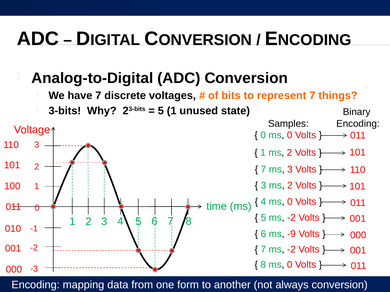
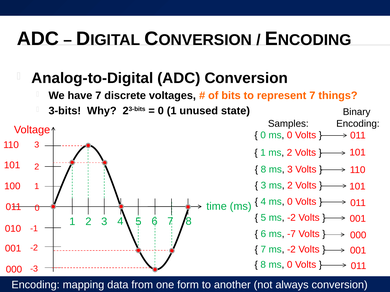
5: 5 -> 0 (161, 111)
7: 7 -> 8 (263, 170)
-9: -9 -> -7 (291, 234)
